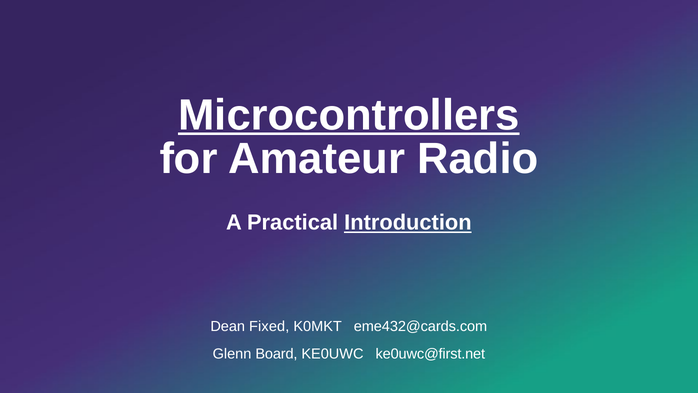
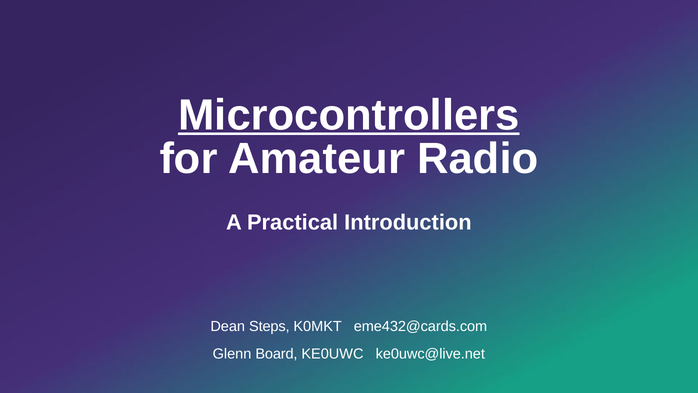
Introduction underline: present -> none (408, 223)
Fixed: Fixed -> Steps (269, 326)
ke0uwc@first.net: ke0uwc@first.net -> ke0uwc@live.net (430, 353)
